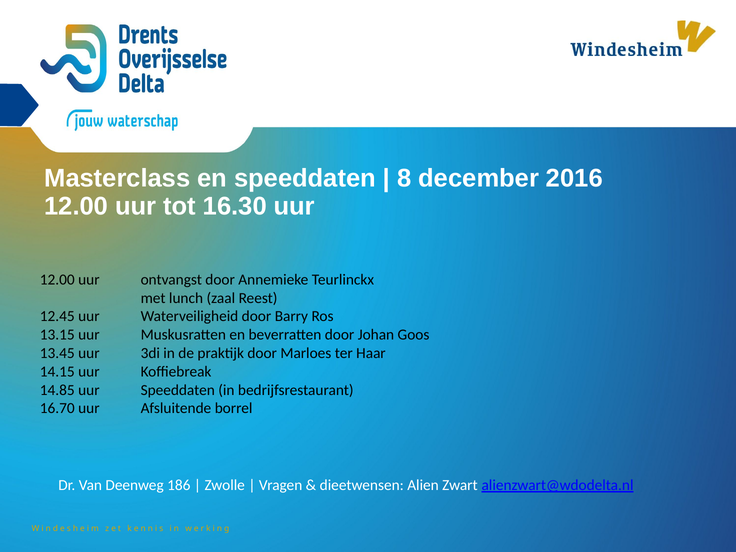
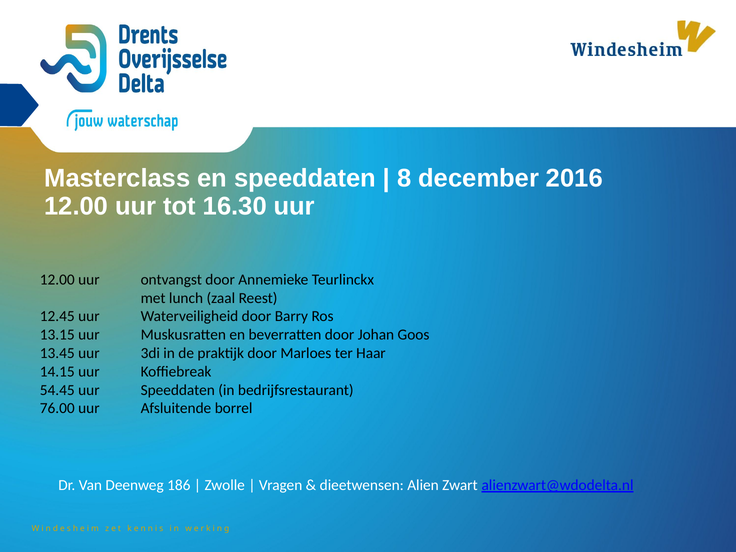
14.85: 14.85 -> 54.45 (57, 390)
16.70: 16.70 -> 76.00 (57, 408)
